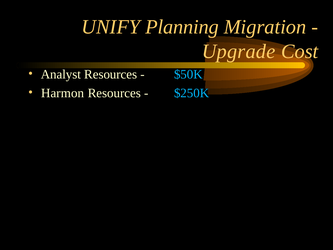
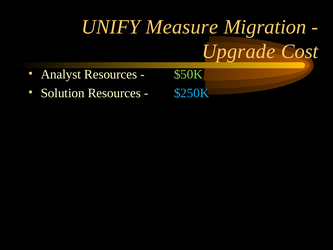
Planning: Planning -> Measure (182, 27)
$50K colour: light blue -> light green (188, 74)
Harmon: Harmon -> Solution (63, 93)
